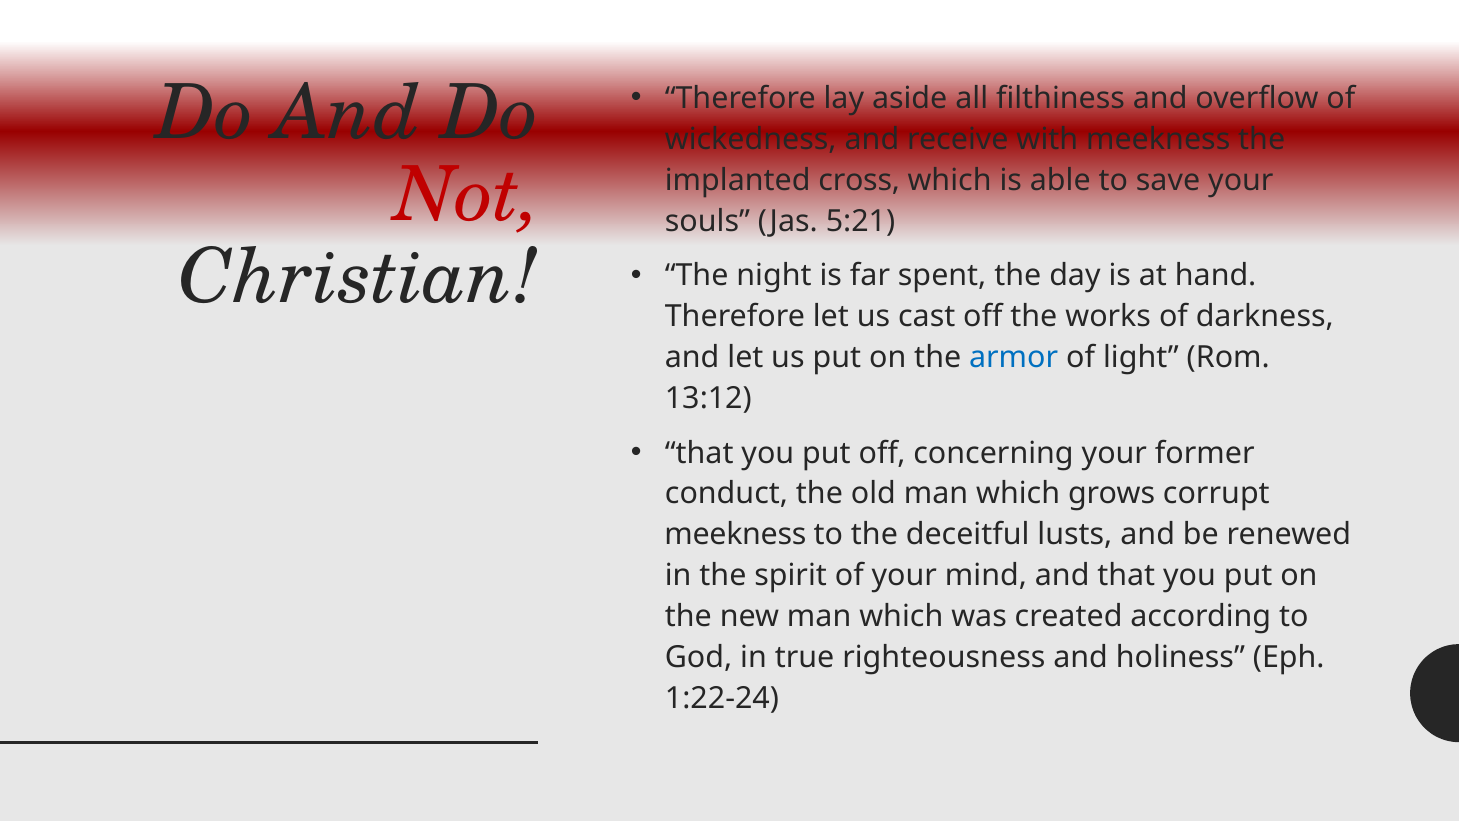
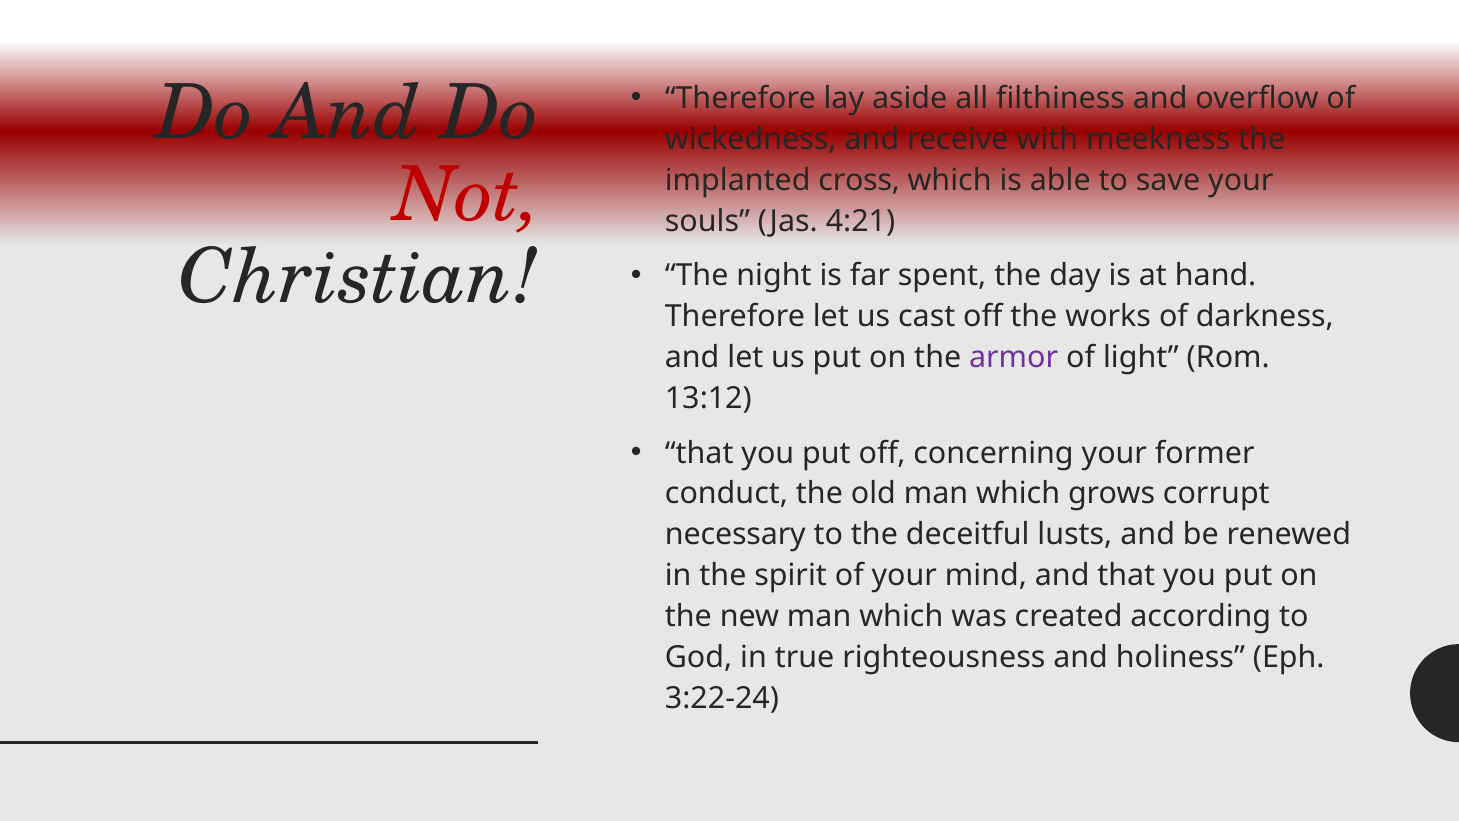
5:21: 5:21 -> 4:21 (861, 221)
armor colour: blue -> purple (1014, 357)
meekness: meekness -> necessary (735, 535)
1:22-24: 1:22-24 -> 3:22-24 (722, 698)
